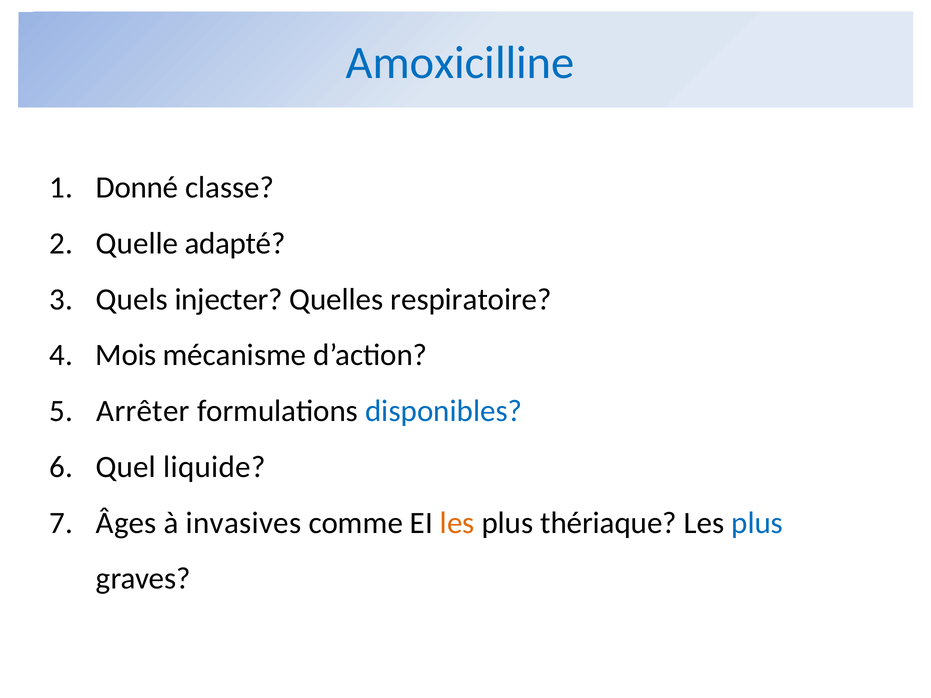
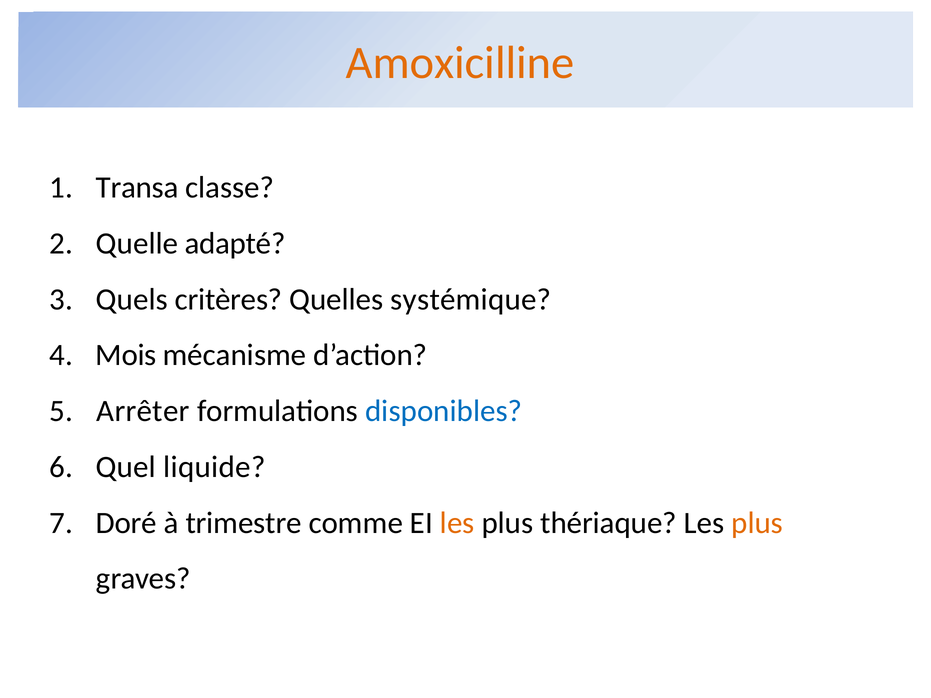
Amoxicilline colour: blue -> orange (460, 63)
Donné: Donné -> Transa (137, 188)
injecter: injecter -> critères (229, 300)
respiratoire: respiratoire -> systémique (471, 300)
Âges: Âges -> Doré (126, 523)
invasives: invasives -> trimestre (244, 523)
plus colour: blue -> orange (757, 523)
